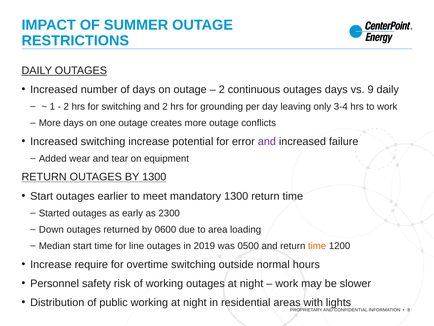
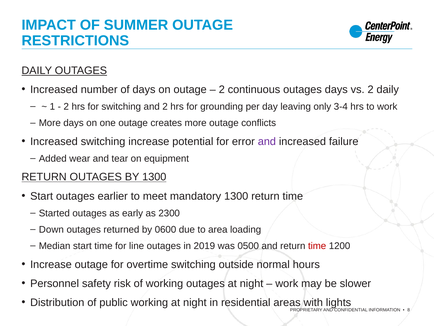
vs 9: 9 -> 2 (371, 90)
time colour: orange -> red (317, 246)
Increase require: require -> outage (91, 264)
